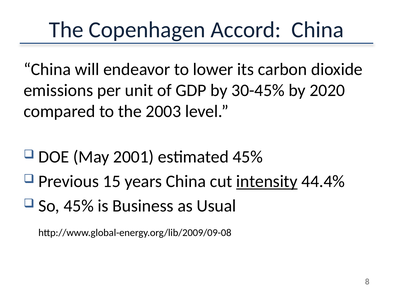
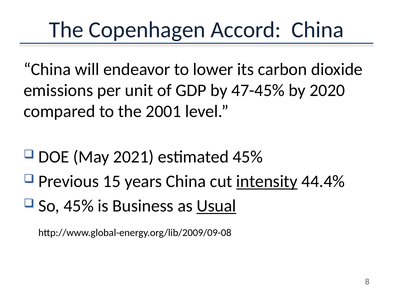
30-45%: 30-45% -> 47-45% (258, 90)
2003: 2003 -> 2001 (163, 111)
2001: 2001 -> 2021 (134, 157)
Usual underline: none -> present (216, 206)
